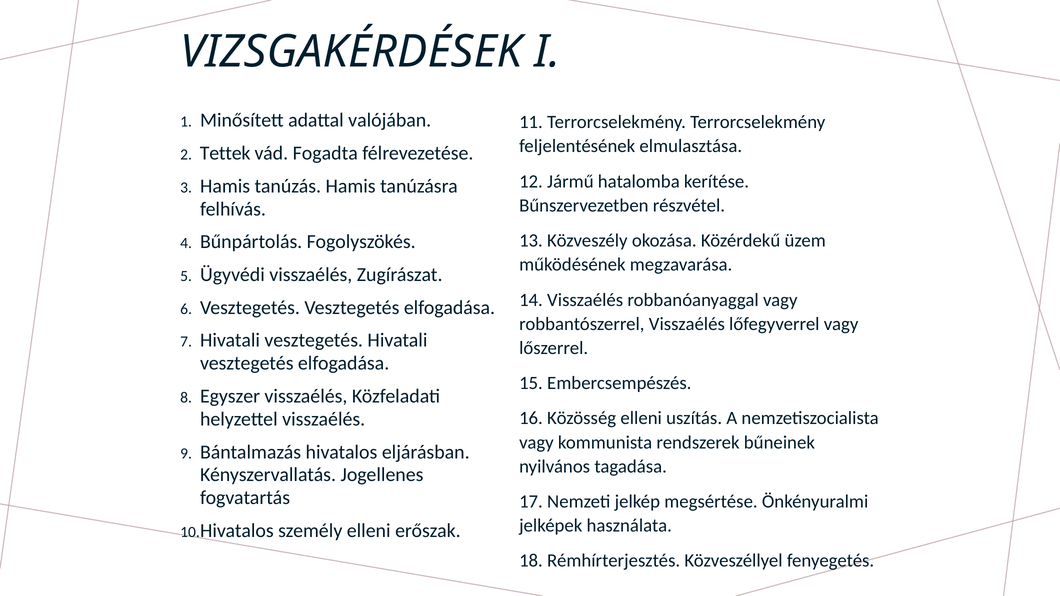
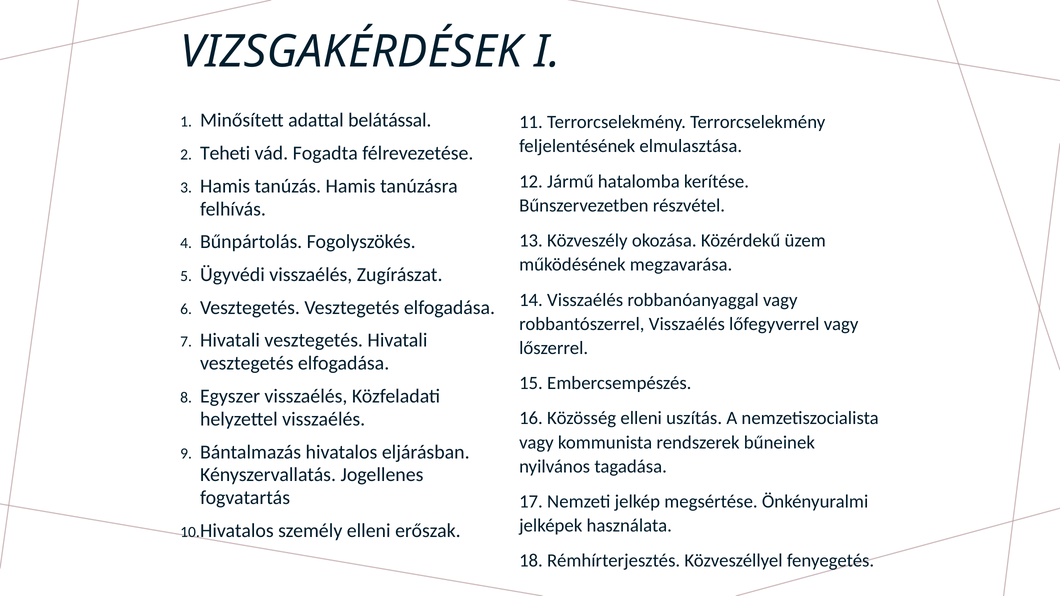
valójában: valójában -> belátással (390, 120)
Tettek: Tettek -> Teheti (225, 153)
